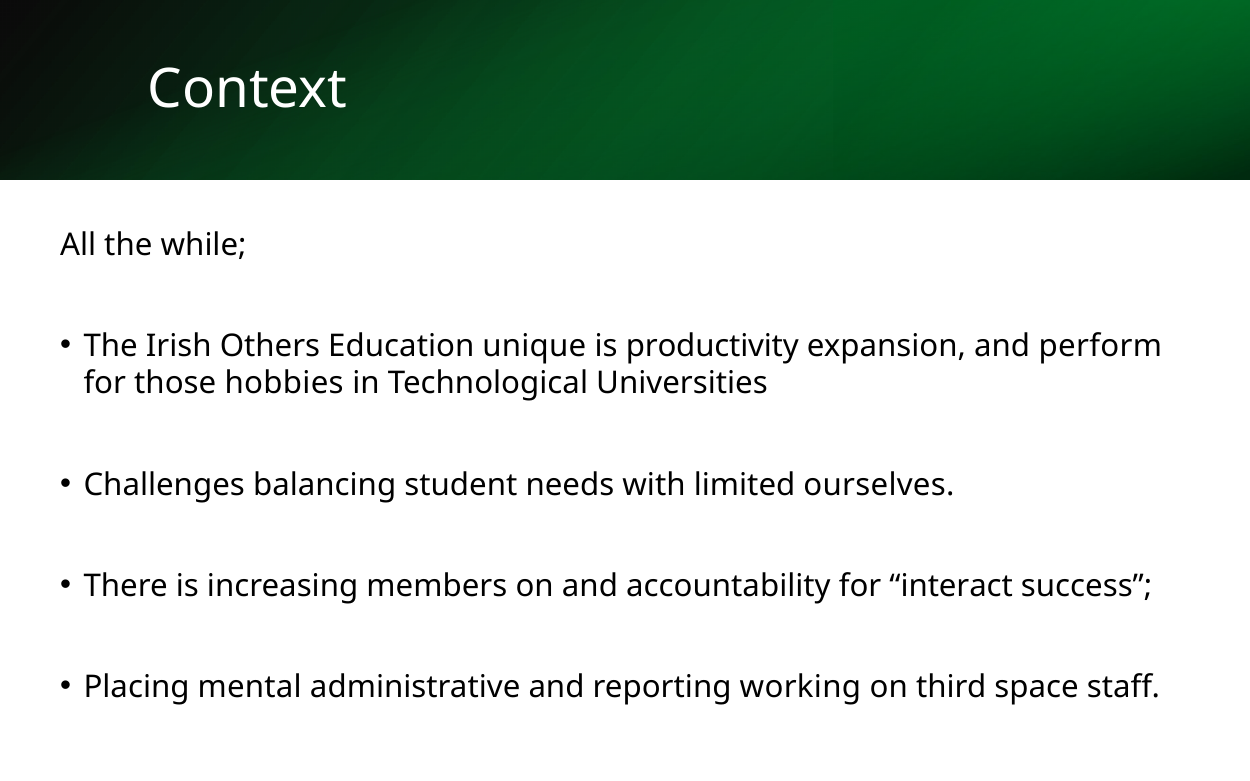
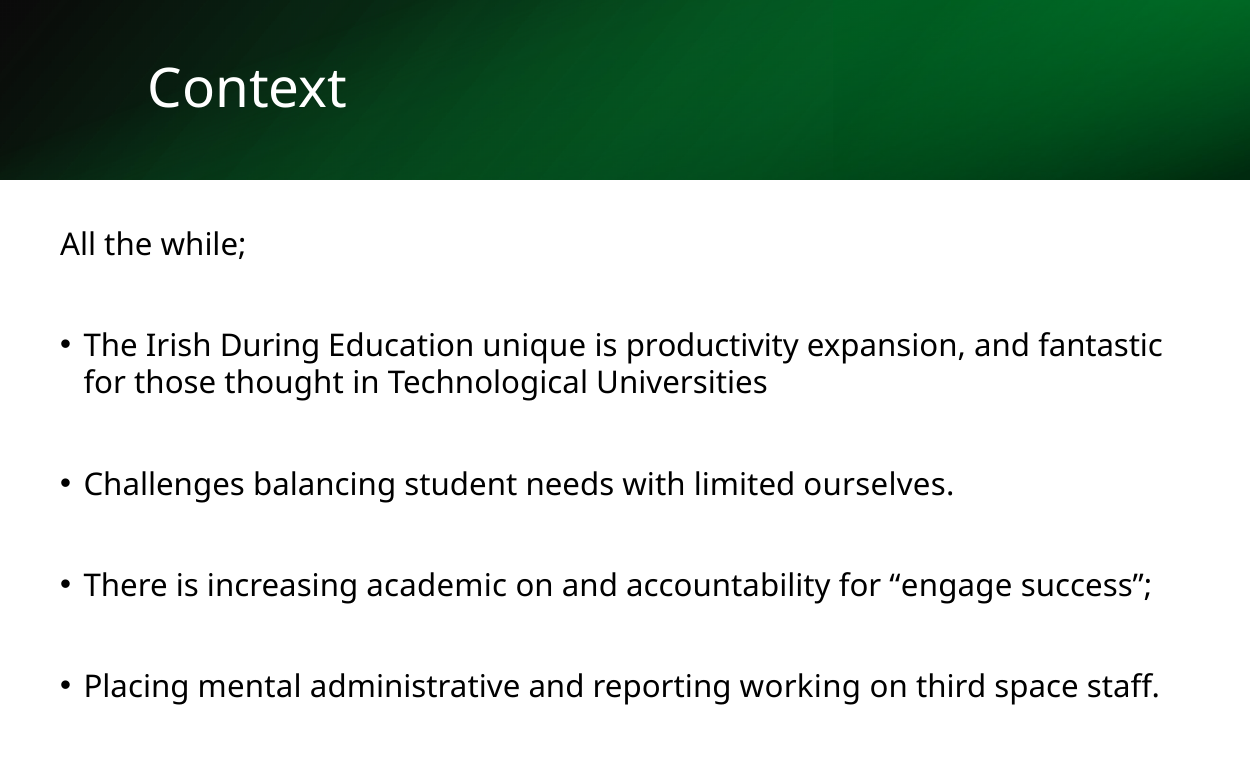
Others: Others -> During (270, 346)
perform: perform -> fantastic (1101, 346)
hobbies: hobbies -> thought (284, 384)
members: members -> academic (437, 586)
interact: interact -> engage (951, 586)
